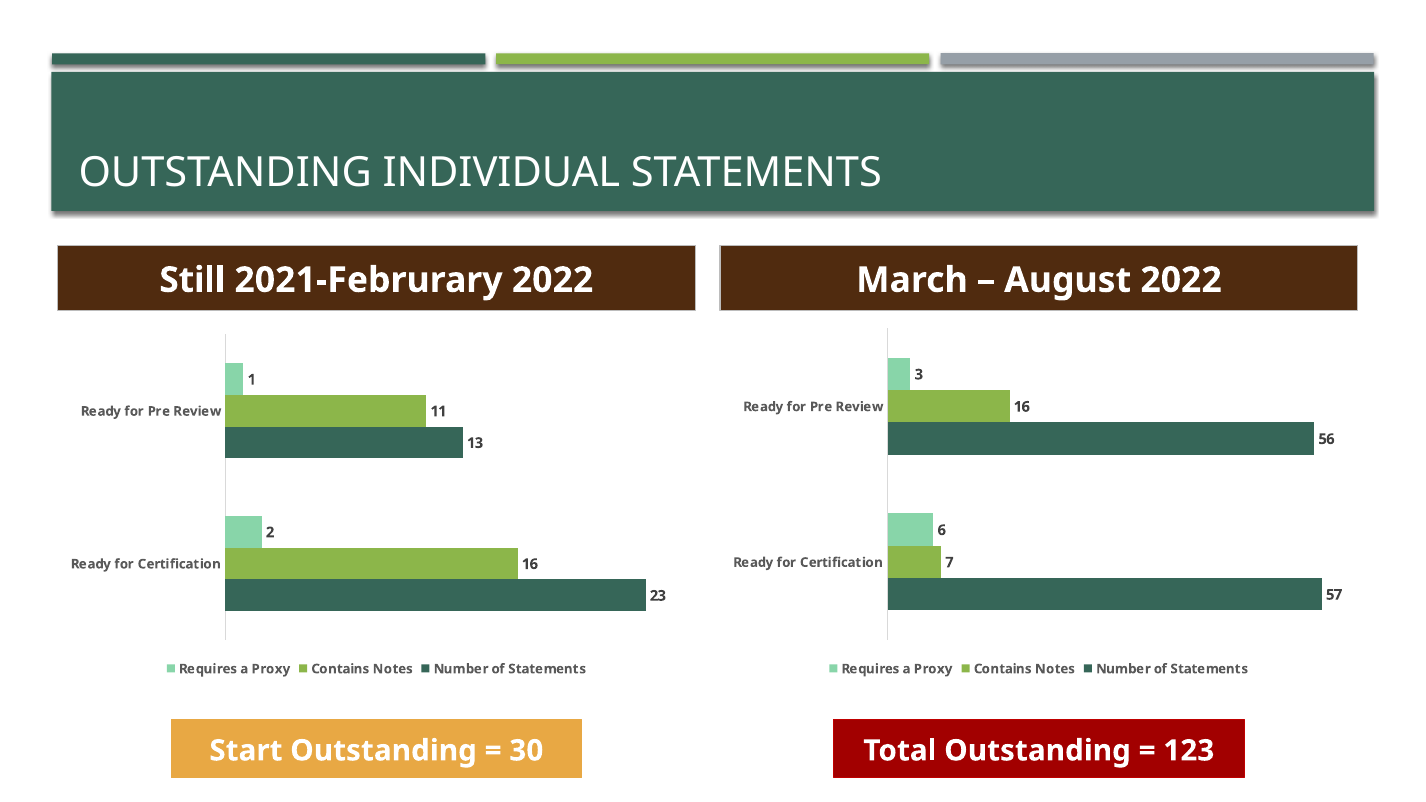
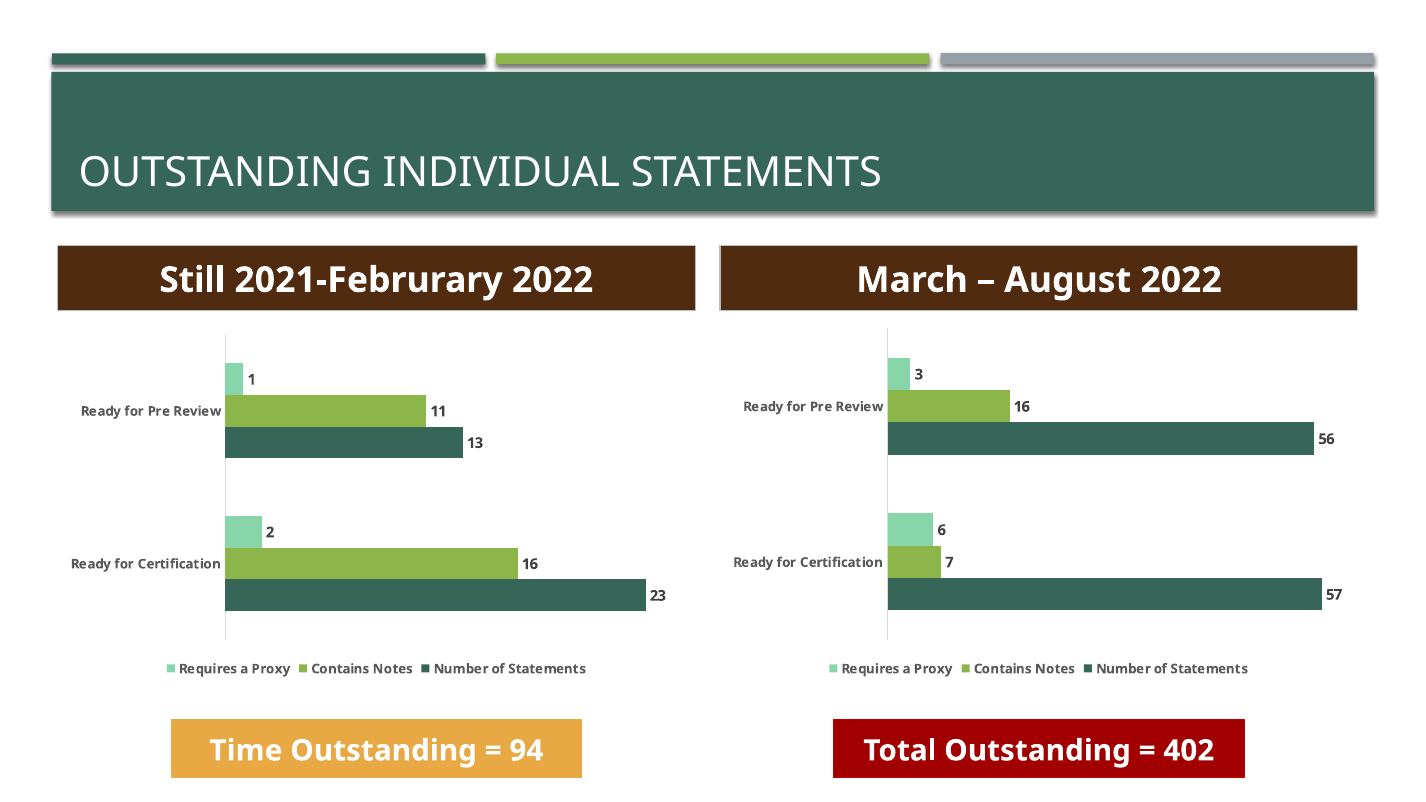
Start: Start -> Time (246, 751)
30: 30 -> 94 (526, 751)
123: 123 -> 402 (1189, 751)
